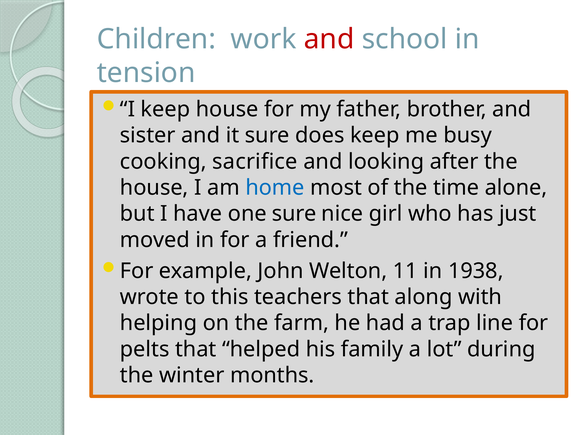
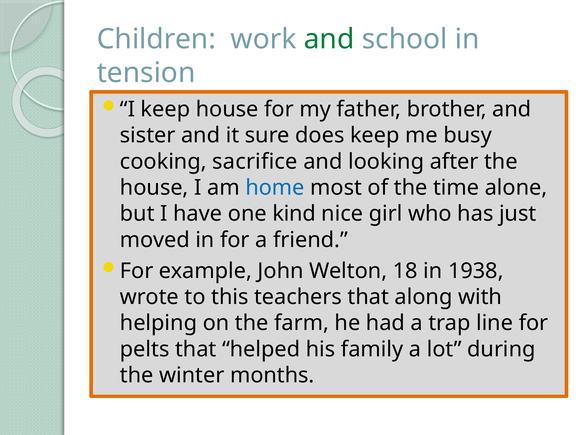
and colour: red -> green (329, 39)
one sure: sure -> kind (294, 214)
11: 11 -> 18 (405, 271)
